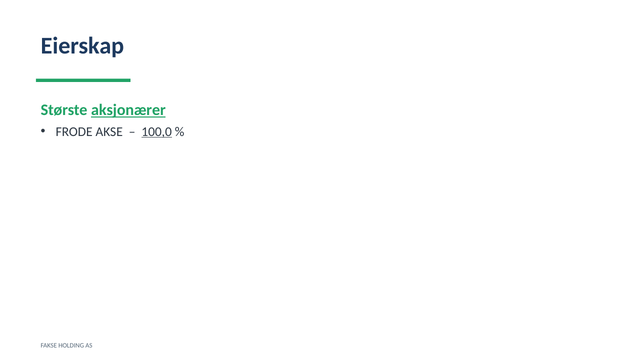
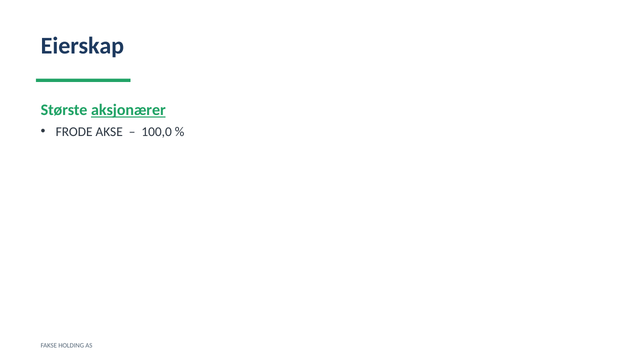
100,0 underline: present -> none (157, 132)
